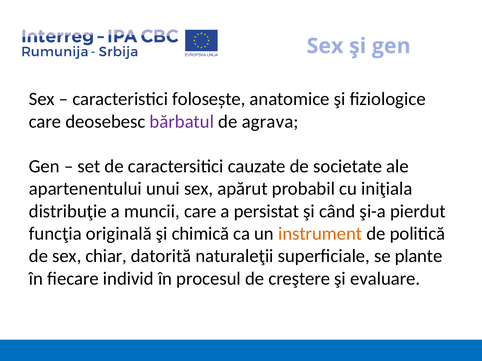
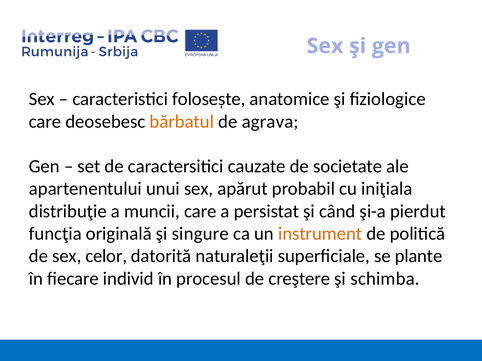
bărbatul colour: purple -> orange (182, 122)
chimică: chimică -> singure (200, 234)
chiar: chiar -> celor (106, 256)
evaluare: evaluare -> schimba (385, 279)
